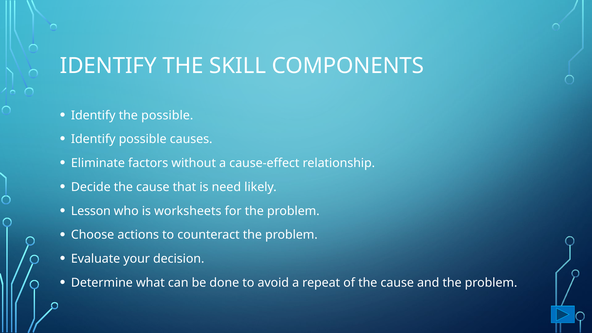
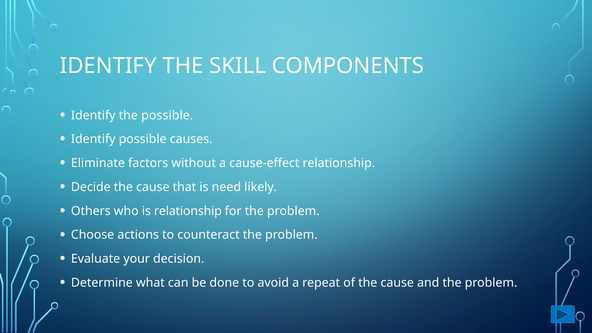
Lesson: Lesson -> Others (91, 211)
is worksheets: worksheets -> relationship (188, 211)
